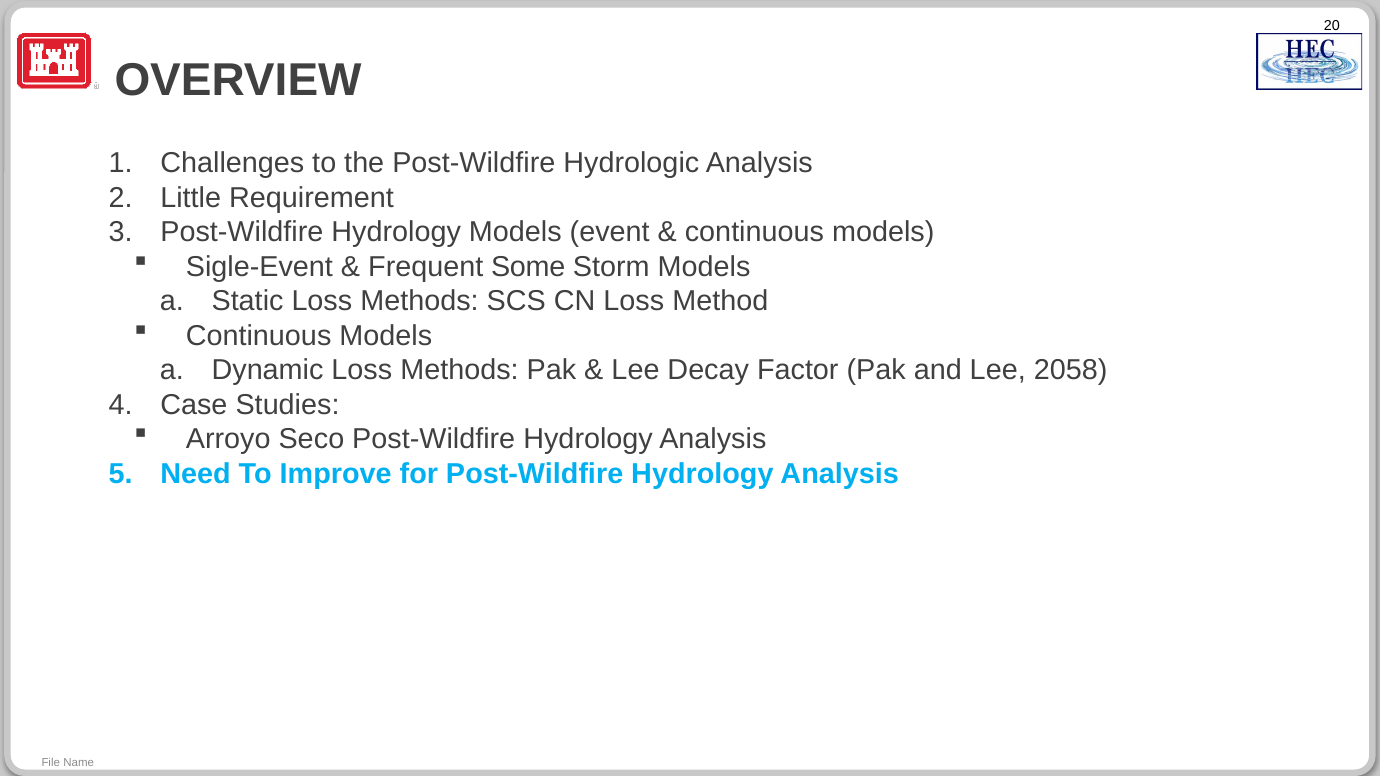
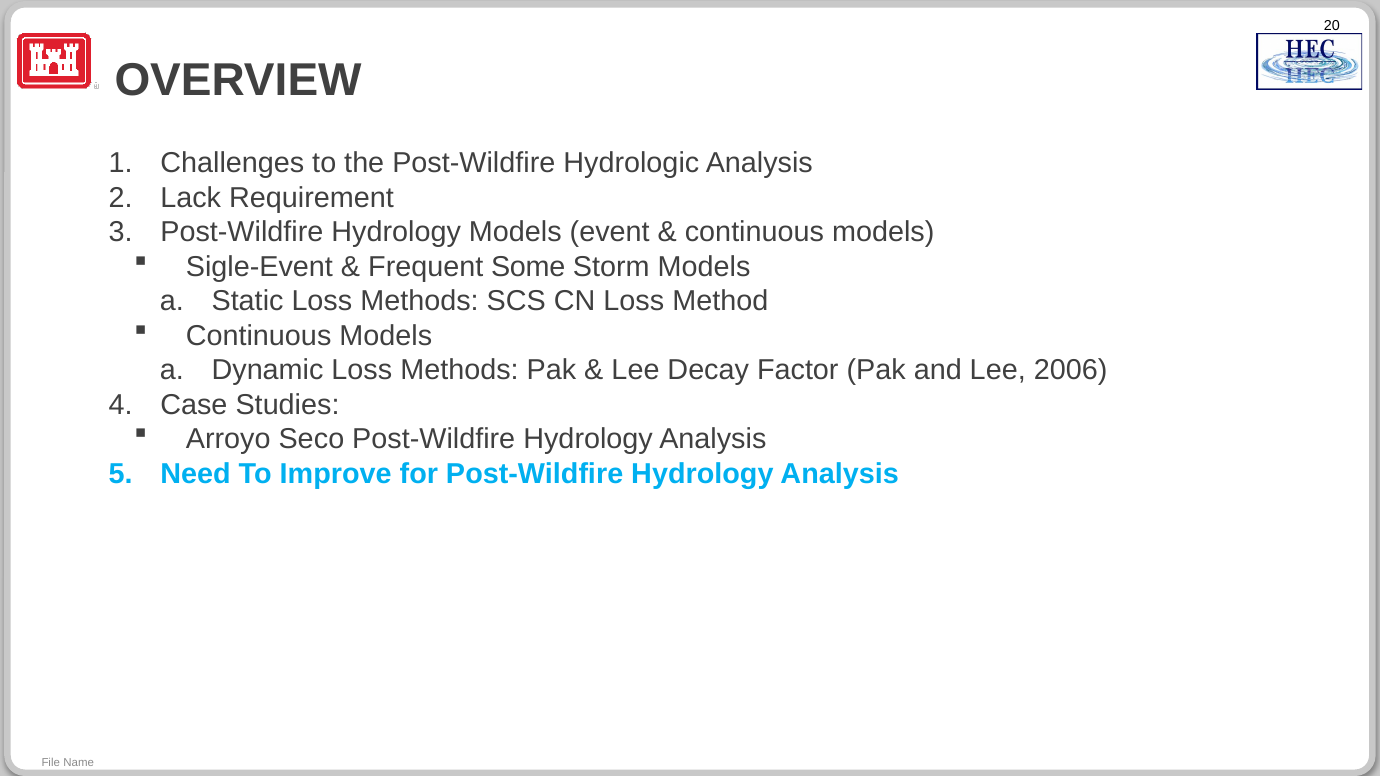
Little: Little -> Lack (191, 198)
2058: 2058 -> 2006 (1071, 370)
